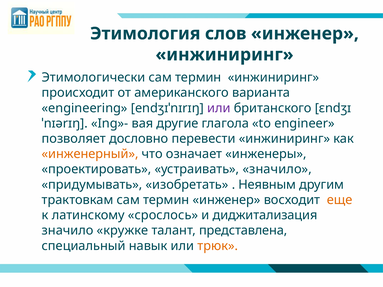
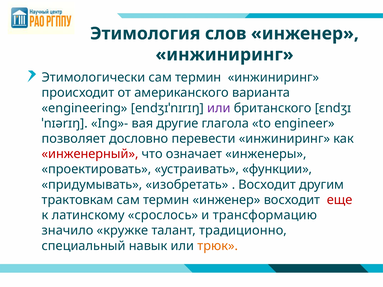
инженерный colour: orange -> red (90, 154)
устраивать значило: значило -> функции (277, 169)
Неявным: Неявным -> Восходит (267, 185)
еще colour: orange -> red (340, 200)
диджитализация: диджитализация -> трансформацию (265, 215)
представлена: представлена -> традиционно (243, 231)
